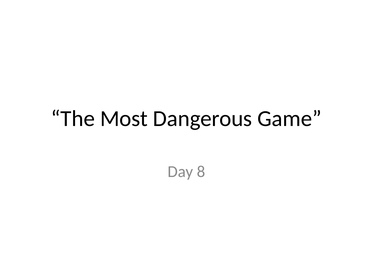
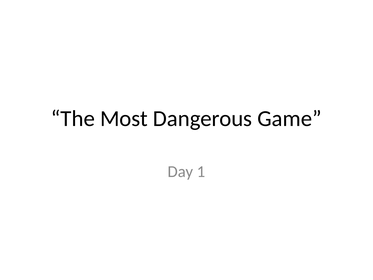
8: 8 -> 1 (201, 171)
